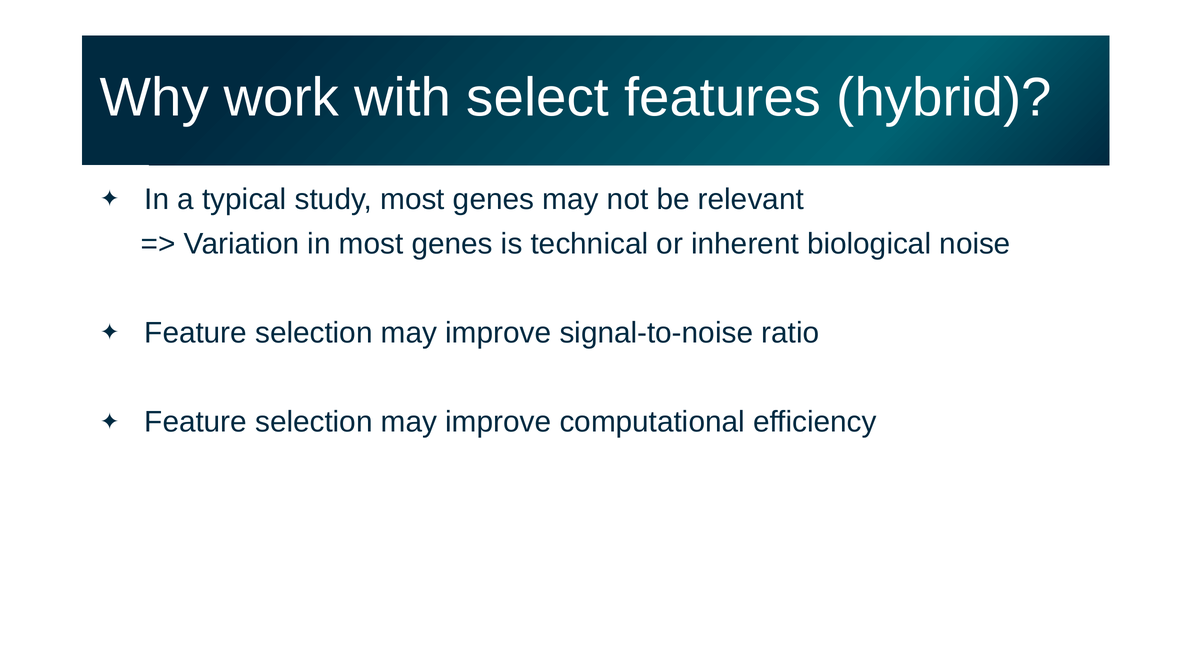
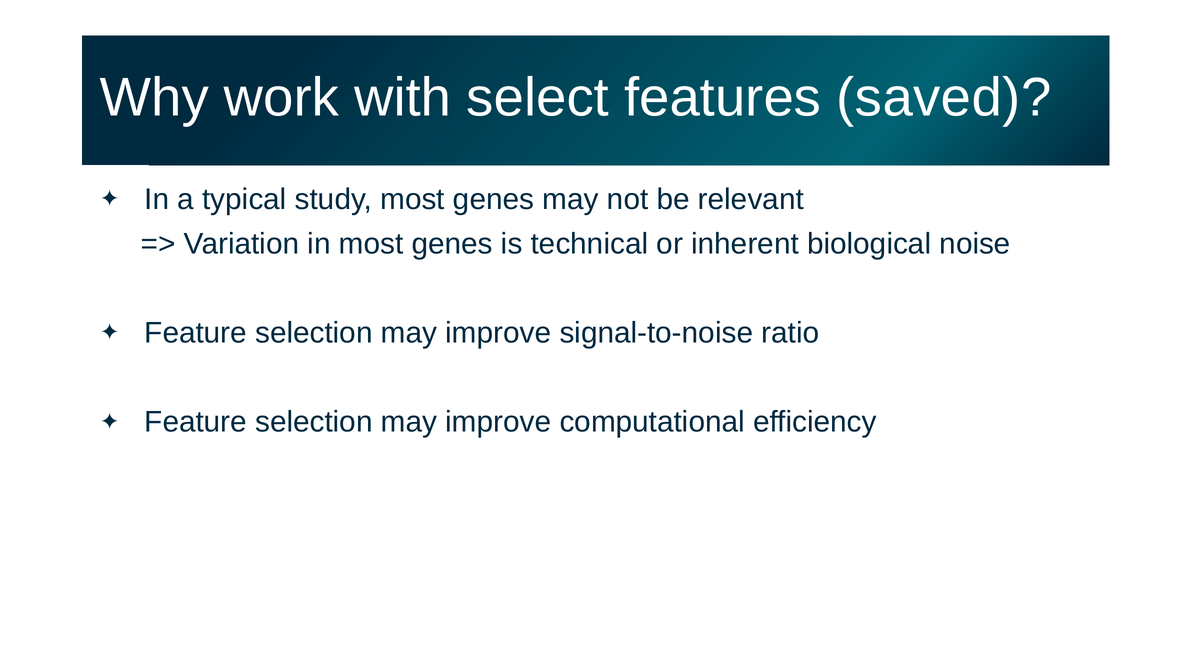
hybrid: hybrid -> saved (944, 98)
